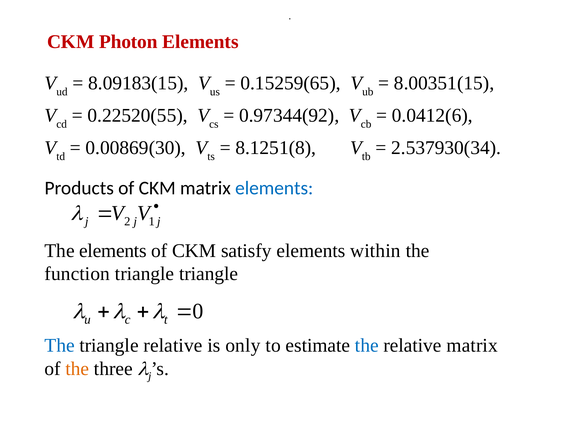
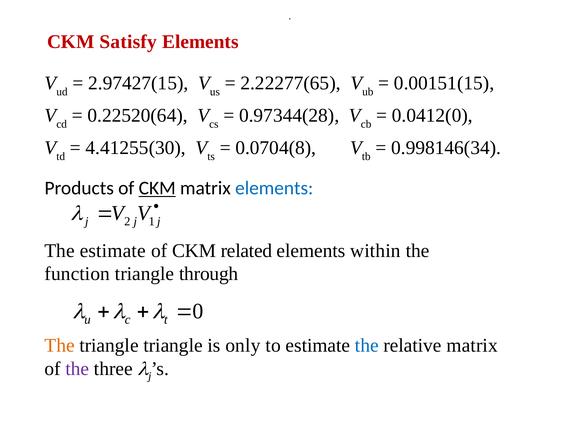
Photon: Photon -> Satisfy (128, 42)
8.09183(15: 8.09183(15 -> 2.97427(15 (138, 83)
0.15259(65: 0.15259(65 -> 2.22277(65 (291, 83)
8.00351(15: 8.00351(15 -> 0.00151(15 (444, 83)
0.22520(55: 0.22520(55 -> 0.22520(64 (138, 116)
0.97344(92: 0.97344(92 -> 0.97344(28 (289, 116)
0.0412(6: 0.0412(6 -> 0.0412(0 (432, 116)
0.00869(30: 0.00869(30 -> 4.41255(30 (136, 148)
8.1251(8: 8.1251(8 -> 0.0704(8 (276, 148)
2.537930(34: 2.537930(34 -> 0.998146(34 (446, 148)
CKM underline: none -> present (157, 188)
The elements: elements -> estimate (113, 251)
satisfy: satisfy -> related (246, 251)
triangle triangle: triangle -> through (209, 274)
The colour: blue -> orange (60, 346)
triangle relative: relative -> triangle (173, 346)
the colour: orange -> purple (77, 369)
